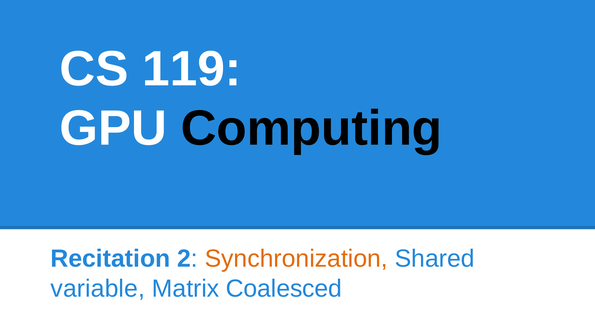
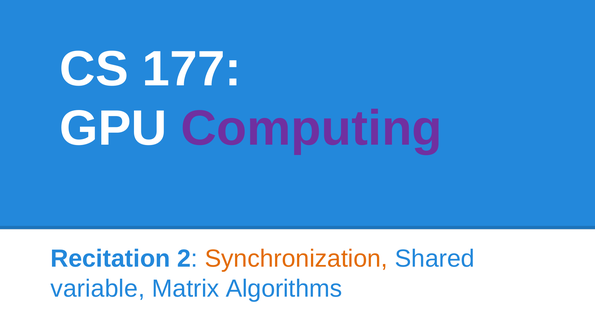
119: 119 -> 177 (192, 69)
Computing colour: black -> purple (311, 128)
Coalesced: Coalesced -> Algorithms (284, 288)
